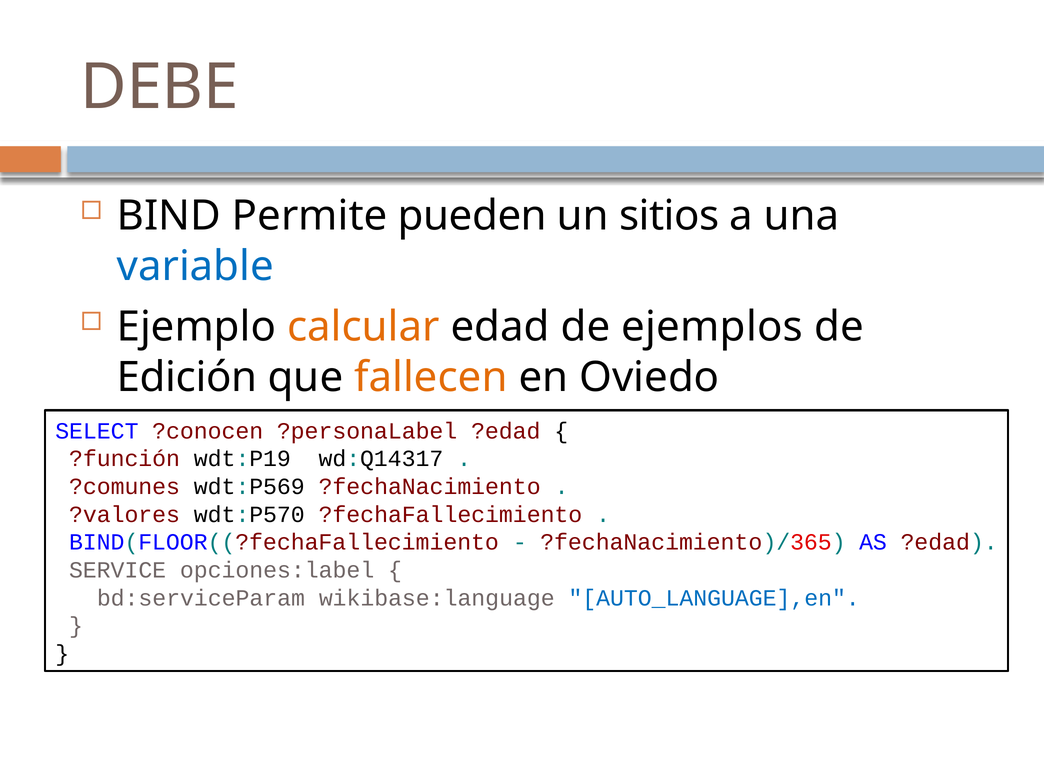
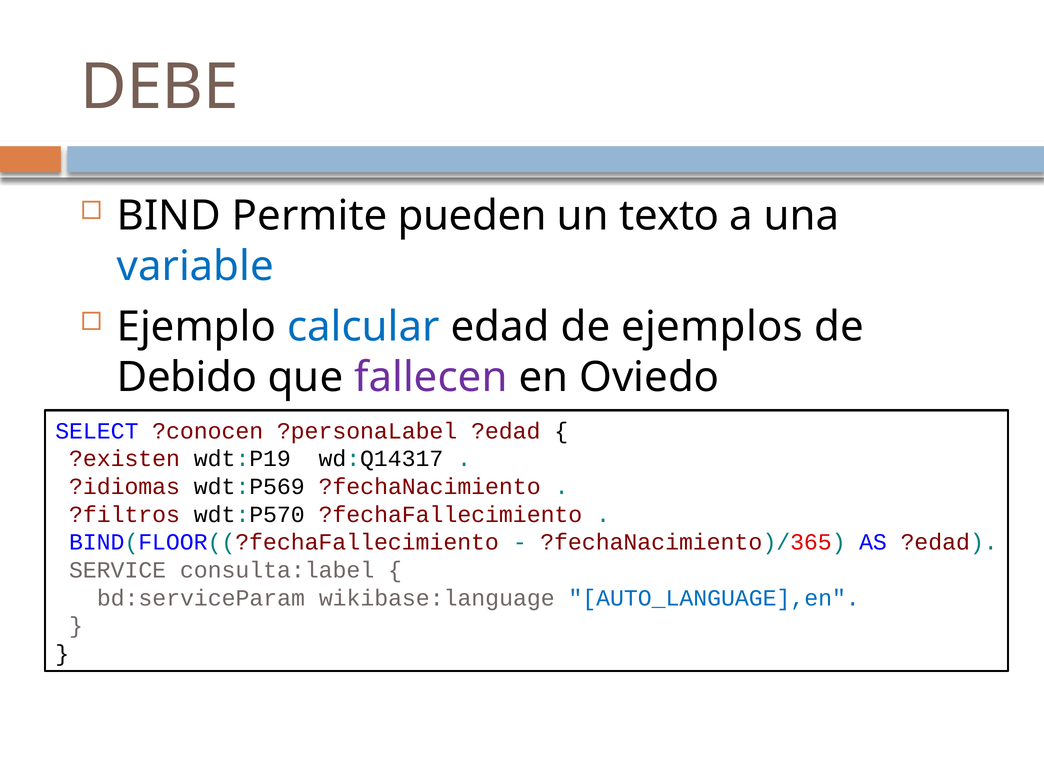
sitios: sitios -> texto (669, 216)
calcular colour: orange -> blue (363, 327)
Edición: Edición -> Debido (187, 378)
fallecen colour: orange -> purple (431, 378)
?función: ?función -> ?existen (125, 459)
?comunes: ?comunes -> ?idiomas (125, 487)
?valores: ?valores -> ?filtros (125, 514)
opciones:label: opciones:label -> consulta:label (277, 570)
